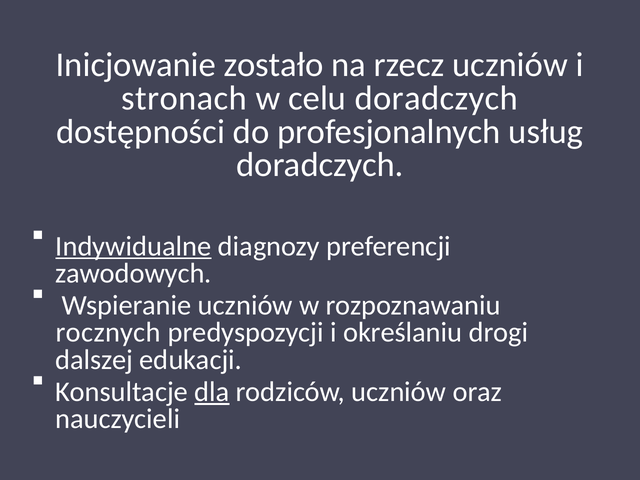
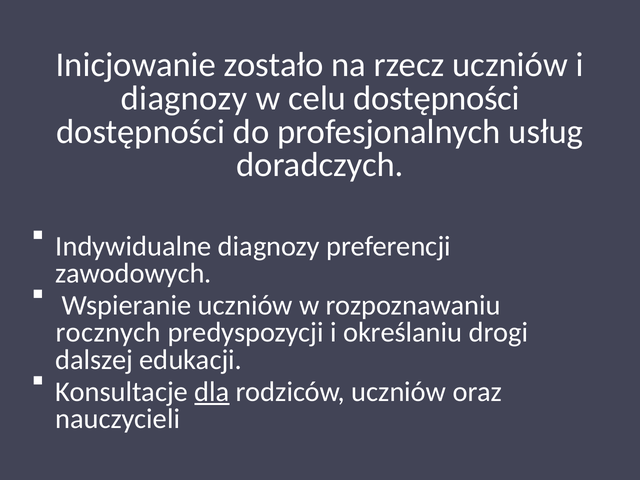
stronach: stronach -> diagnozy (184, 98)
celu doradczych: doradczych -> dostępności (437, 98)
Indywidualne underline: present -> none (133, 246)
